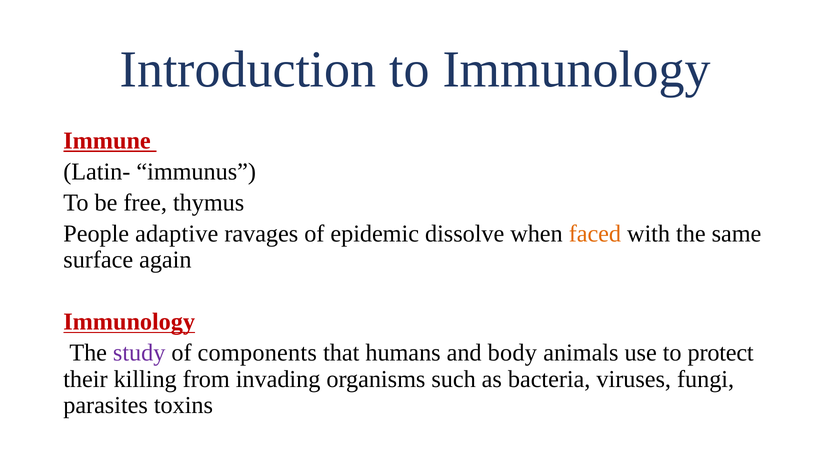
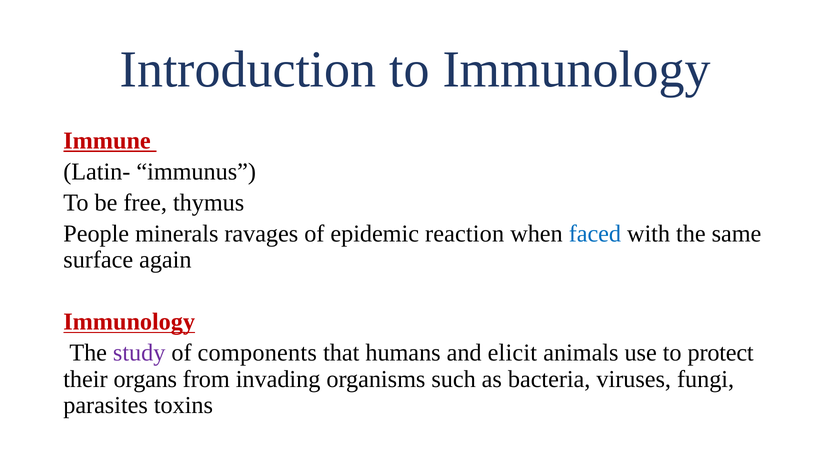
adaptive: adaptive -> minerals (177, 233)
dissolve: dissolve -> reaction (465, 233)
faced colour: orange -> blue (595, 233)
body: body -> elicit (512, 352)
killing: killing -> organs (145, 379)
